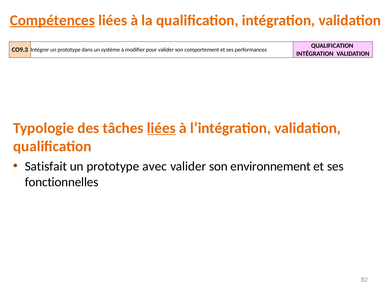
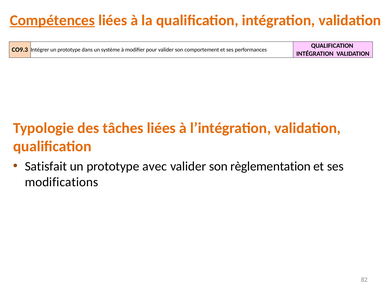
liées underline: present -> none (161, 128)
environnement: environnement -> règlementation (271, 167)
fonctionnelles: fonctionnelles -> modifications (61, 182)
